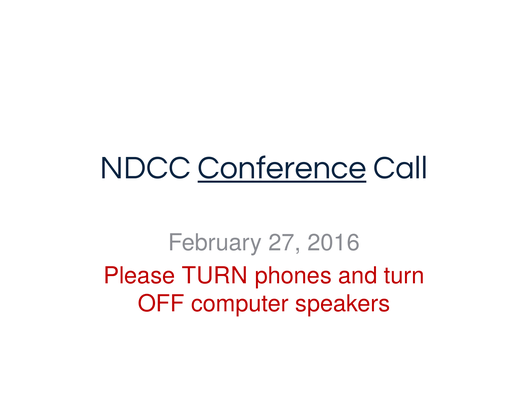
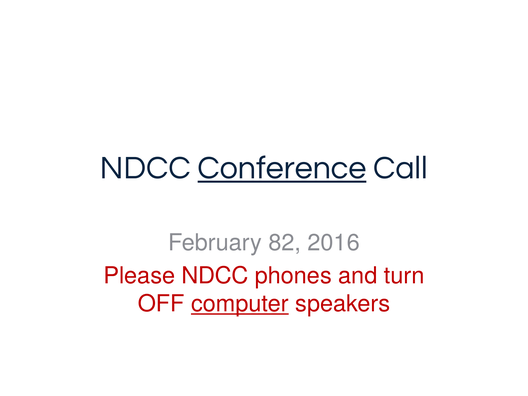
27: 27 -> 82 (285, 243)
Please TURN: TURN -> NDCC (215, 276)
computer underline: none -> present (240, 304)
